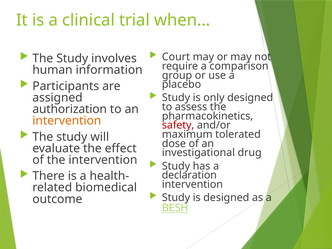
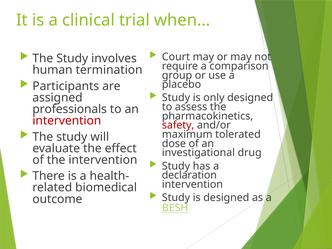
information: information -> termination (109, 70)
authorization: authorization -> professionals (70, 109)
intervention colour: orange -> red (67, 121)
